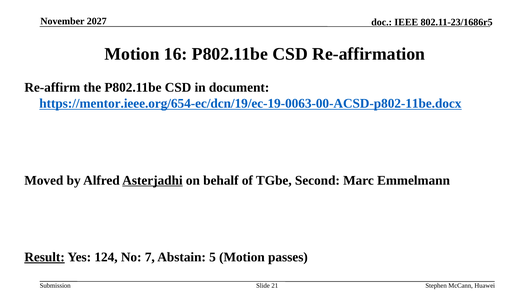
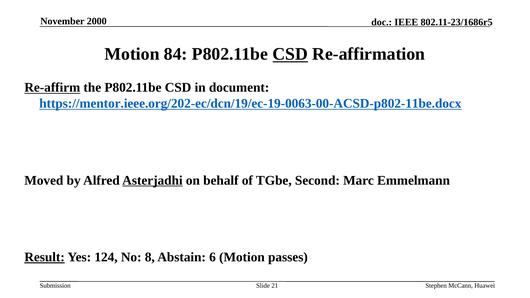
2027: 2027 -> 2000 (97, 21)
16: 16 -> 84 (176, 54)
CSD underline: none -> present (290, 54)
Re-affirm underline: none -> present (52, 88)
https://mentor.ieee.org/654-ec/dcn/19/ec-19-0063-00-ACSD-p802-11be.docx: https://mentor.ieee.org/654-ec/dcn/19/ec-19-0063-00-ACSD-p802-11be.docx -> https://mentor.ieee.org/202-ec/dcn/19/ec-19-0063-00-ACSD-p802-11be.docx (250, 104)
7: 7 -> 8 (150, 257)
5: 5 -> 6 (213, 257)
